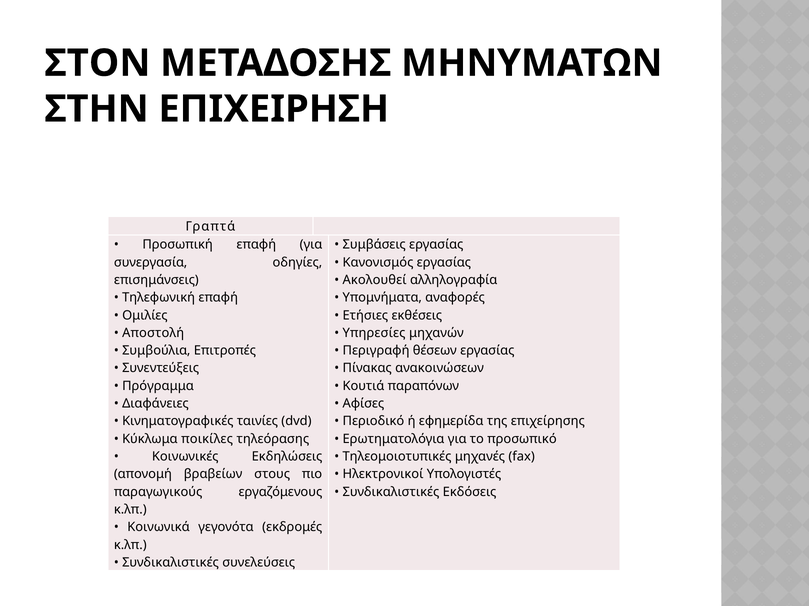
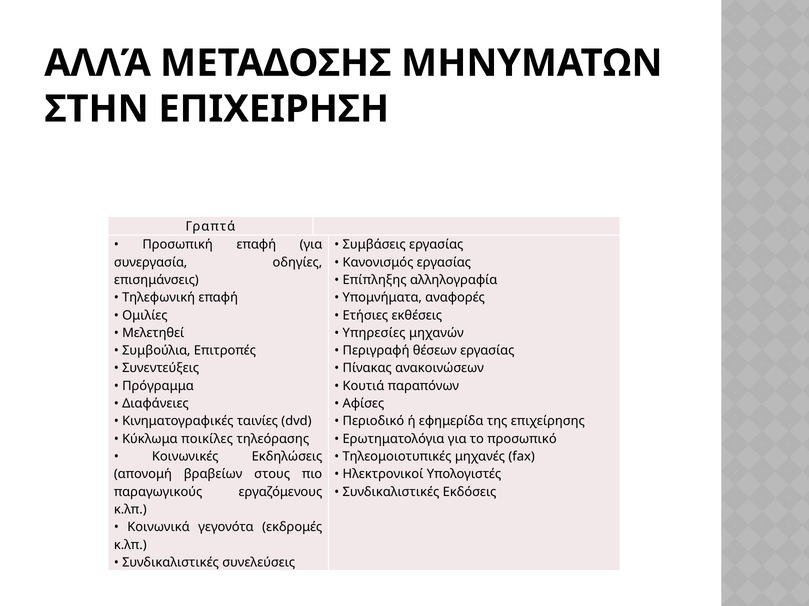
ΣΤΟΝ: ΣΤΟΝ -> ΑΛΛΆ (98, 63)
Ακολουθεί: Ακολουθεί -> Επίπληξης (375, 280)
Αποστολή: Αποστολή -> Μελετηθεί (153, 333)
